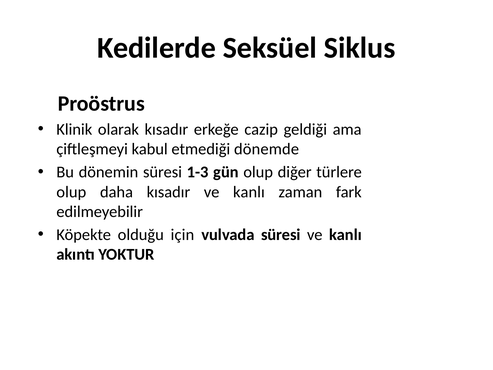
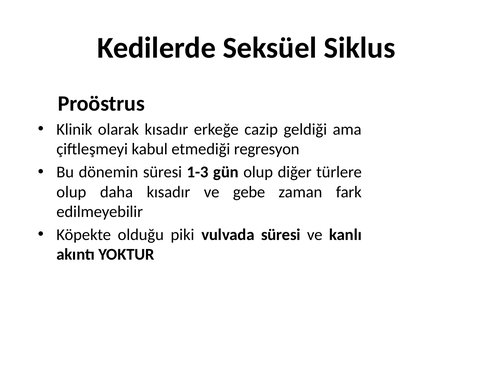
dönemde: dönemde -> regresyon (267, 149)
kısadır ve kanlı: kanlı -> gebe (249, 192)
için: için -> piki (182, 234)
